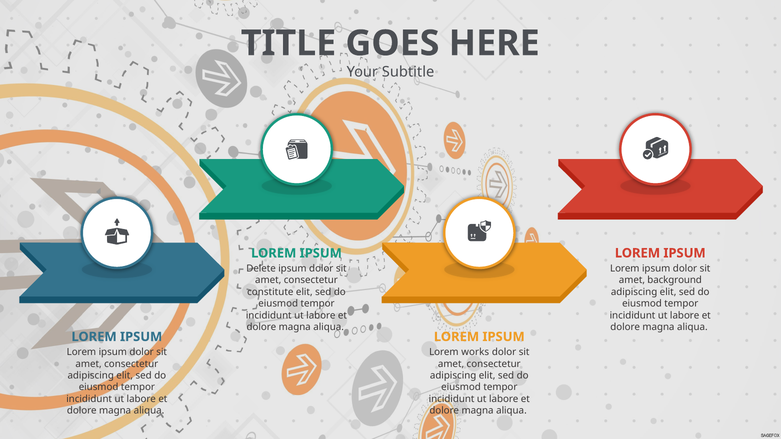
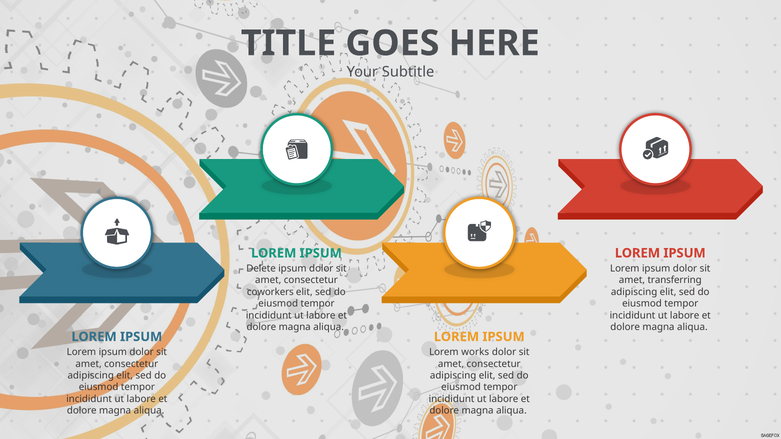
background: background -> transferring (675, 280)
constitute: constitute -> coworkers (270, 292)
